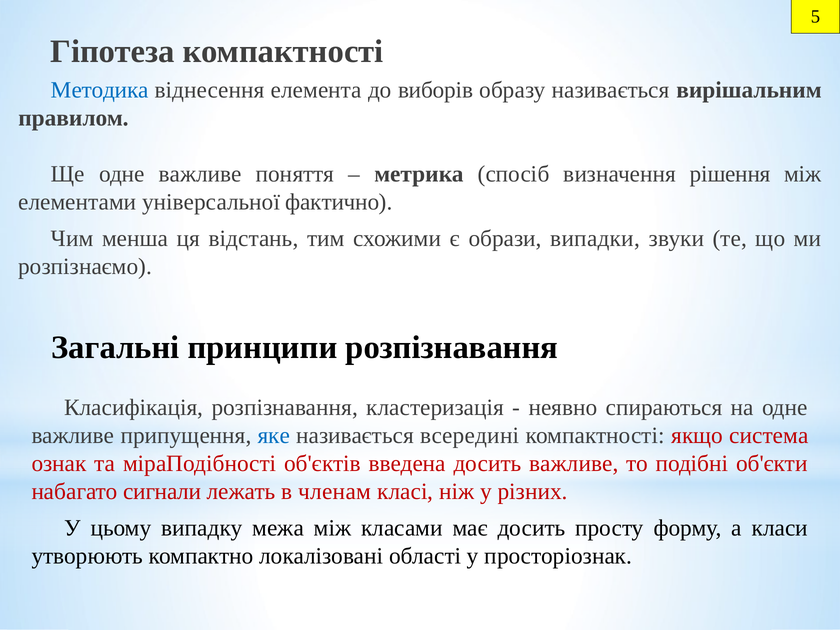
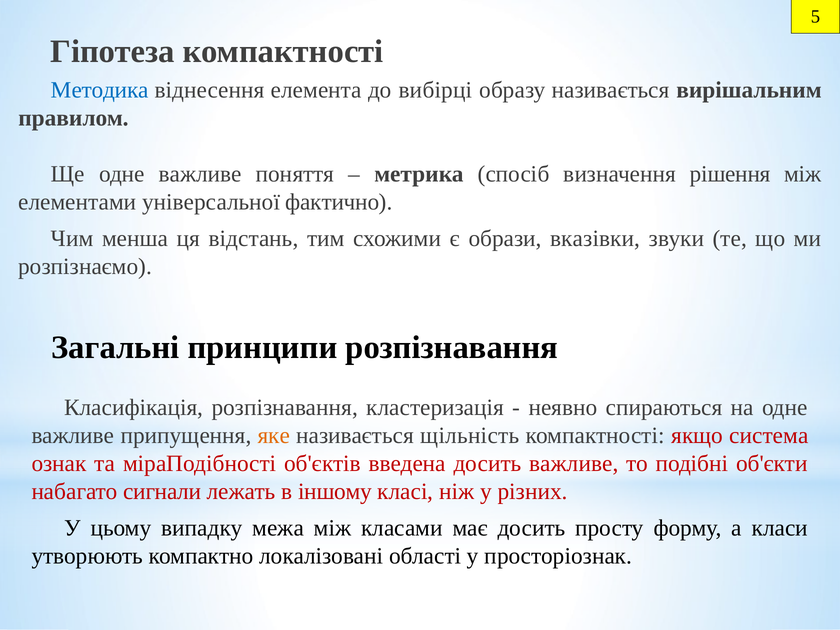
виборів: виборів -> вибірці (435, 90)
випадки: випадки -> вказівки (595, 238)
яке colour: blue -> orange (274, 436)
всередині: всередині -> щільність (470, 436)
членам: членам -> іншому (335, 492)
